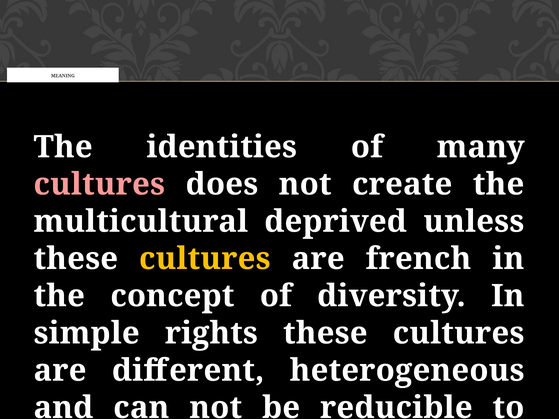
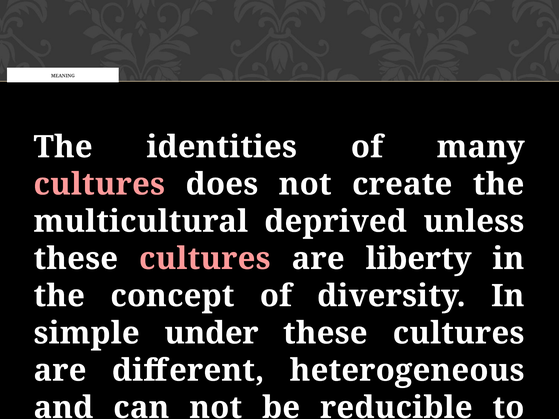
cultures colour: yellow -> pink (205, 259)
french: french -> liberty (419, 259)
rights: rights -> under (211, 333)
